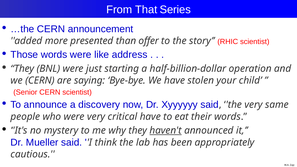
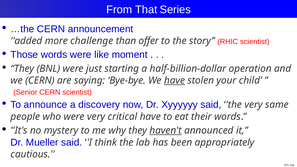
presented: presented -> challenge (92, 41)
address: address -> moment (130, 55)
have underline: none -> present (175, 80)
